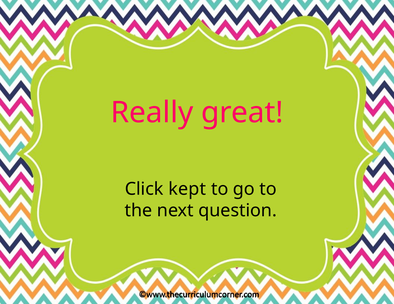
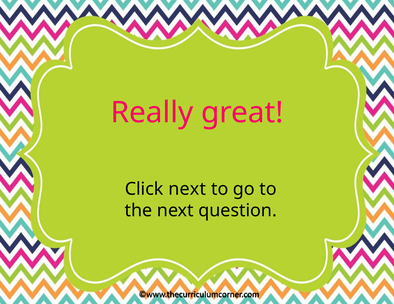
Click kept: kept -> next (187, 189)
